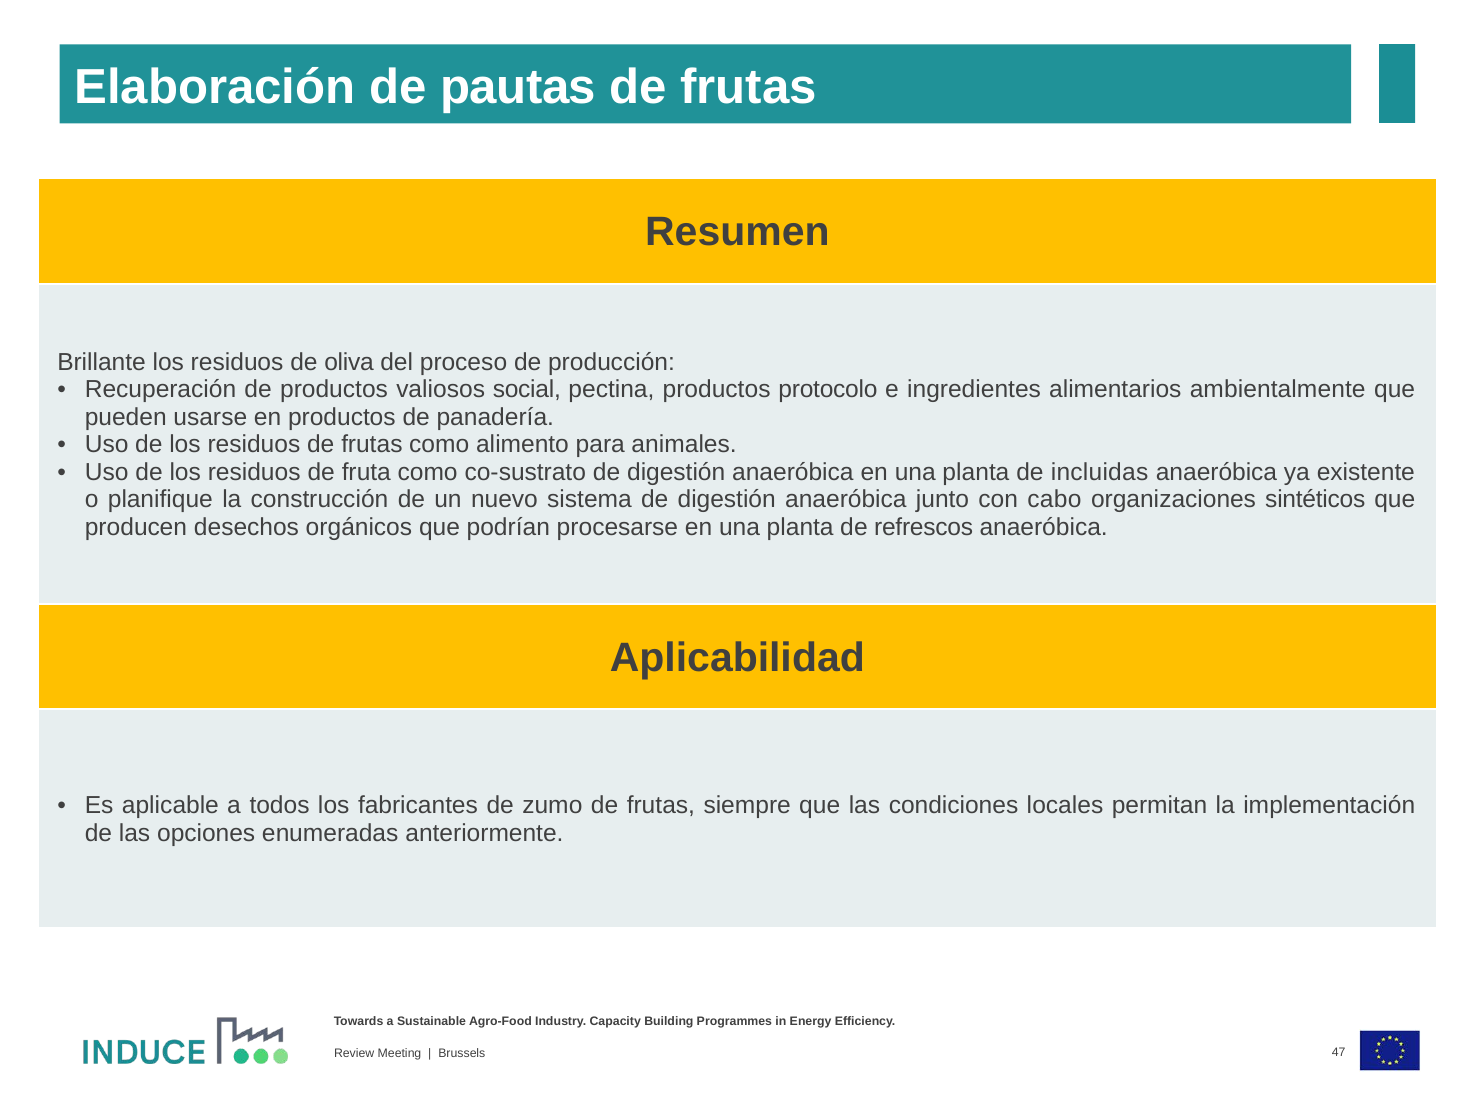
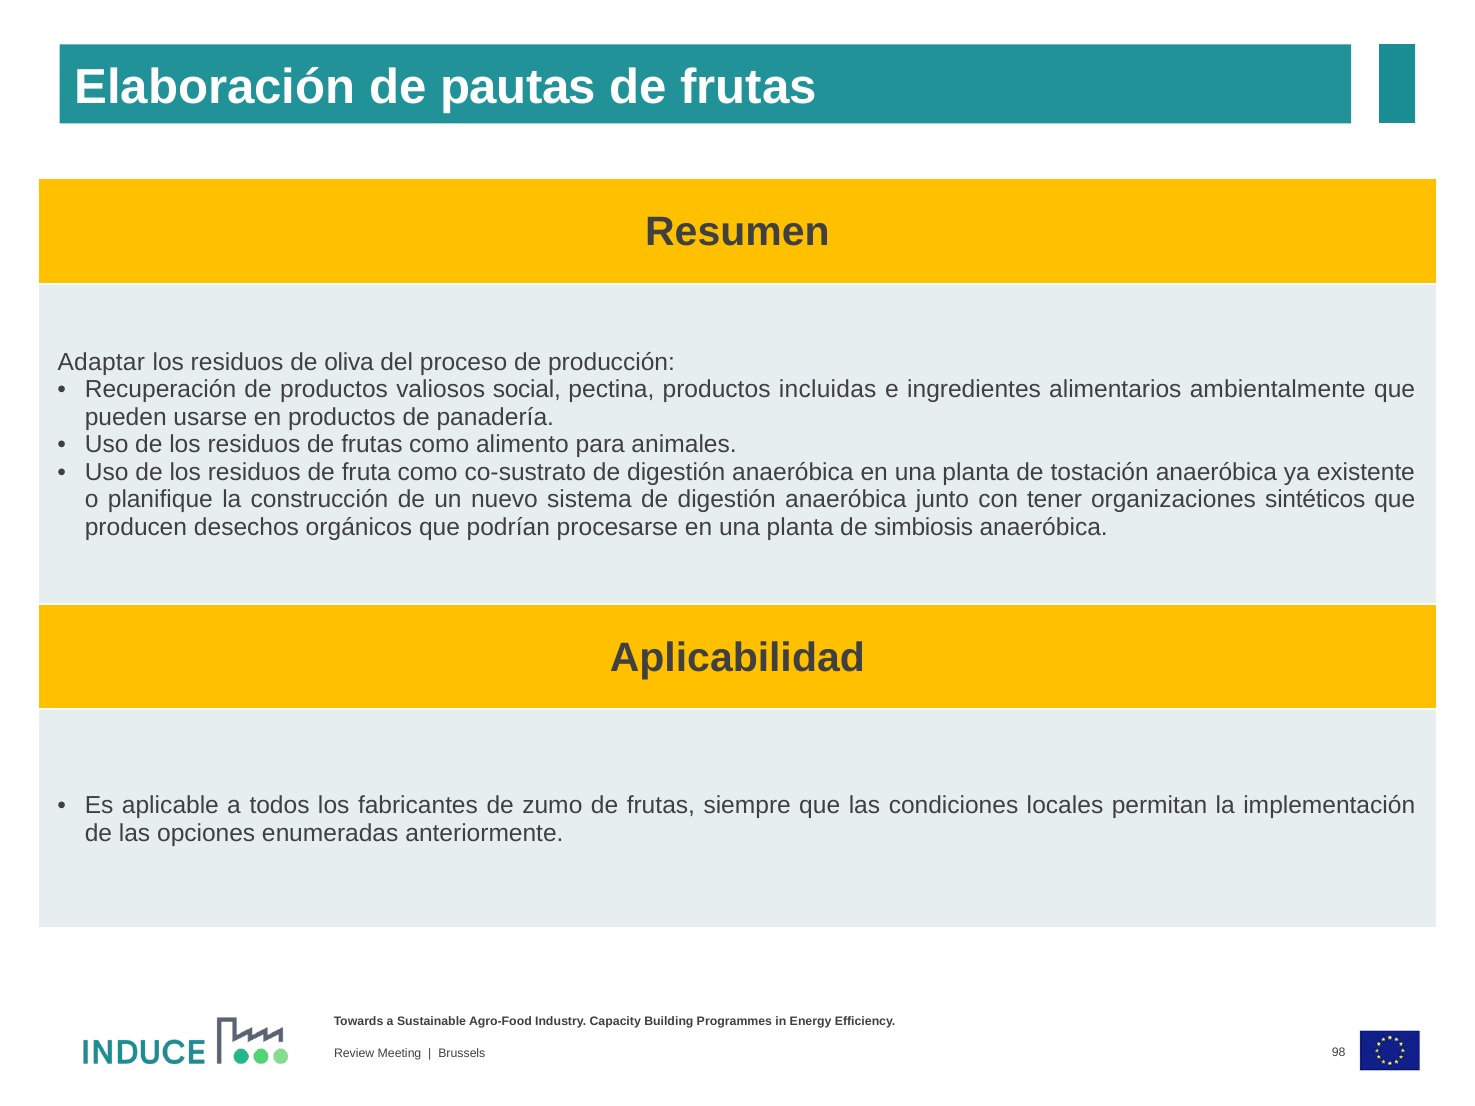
Brillante: Brillante -> Adaptar (101, 362)
protocolo: protocolo -> incluidas (828, 390)
incluidas: incluidas -> tostación (1100, 472)
cabo: cabo -> tener (1055, 500)
refrescos: refrescos -> simbiosis (924, 527)
47: 47 -> 98 (1339, 1053)
